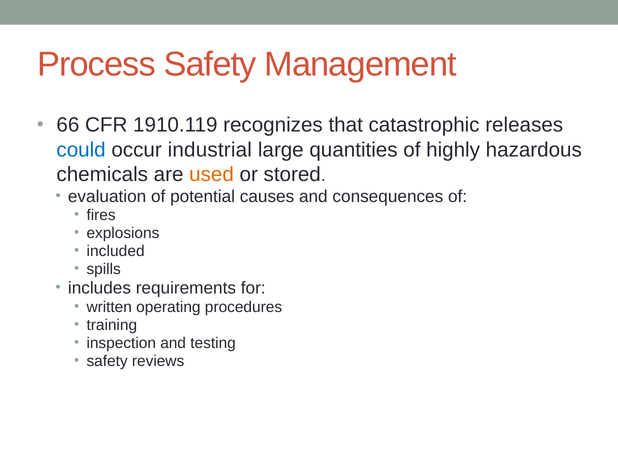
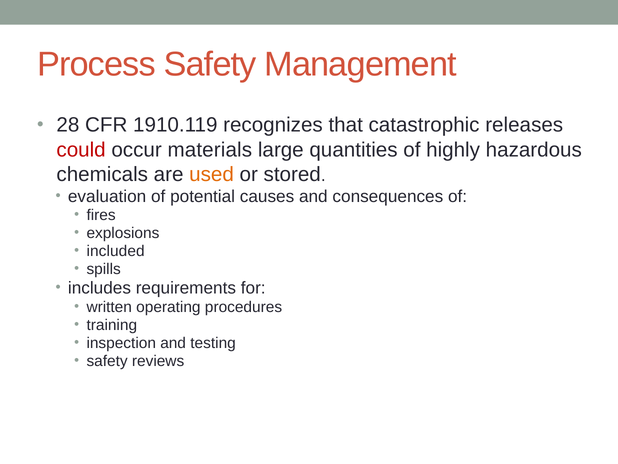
66: 66 -> 28 (68, 125)
could colour: blue -> red (81, 150)
industrial: industrial -> materials (210, 150)
